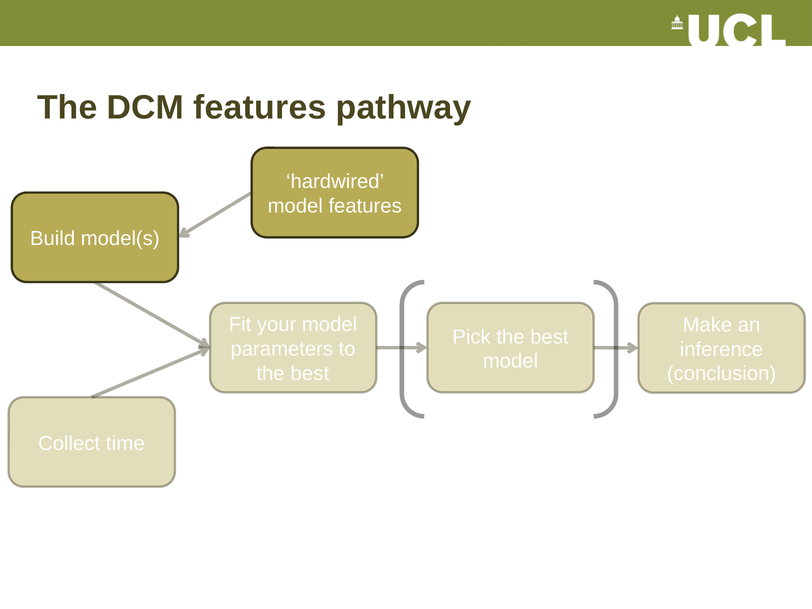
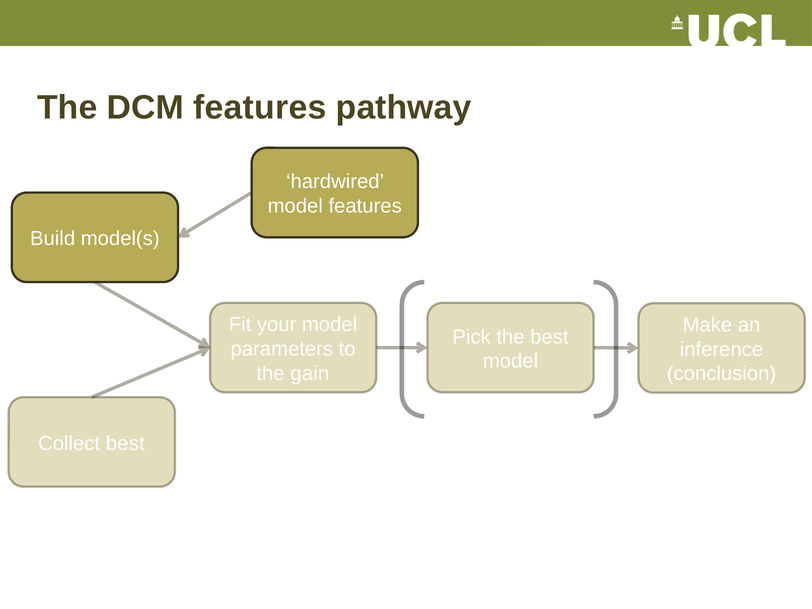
best: best -> gain (310, 373)
Collect time: time -> best (125, 443)
